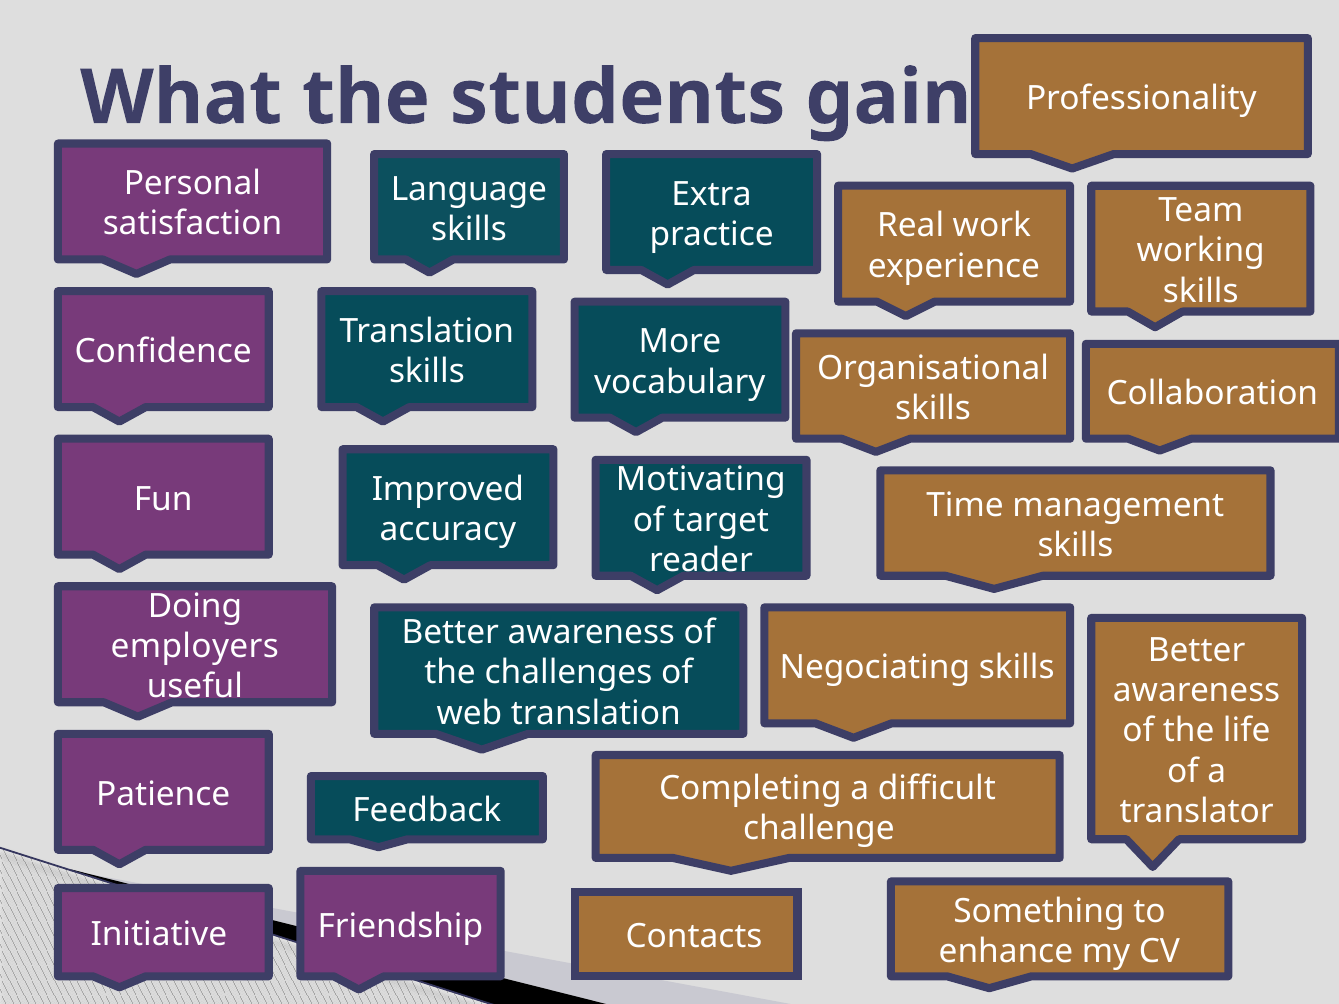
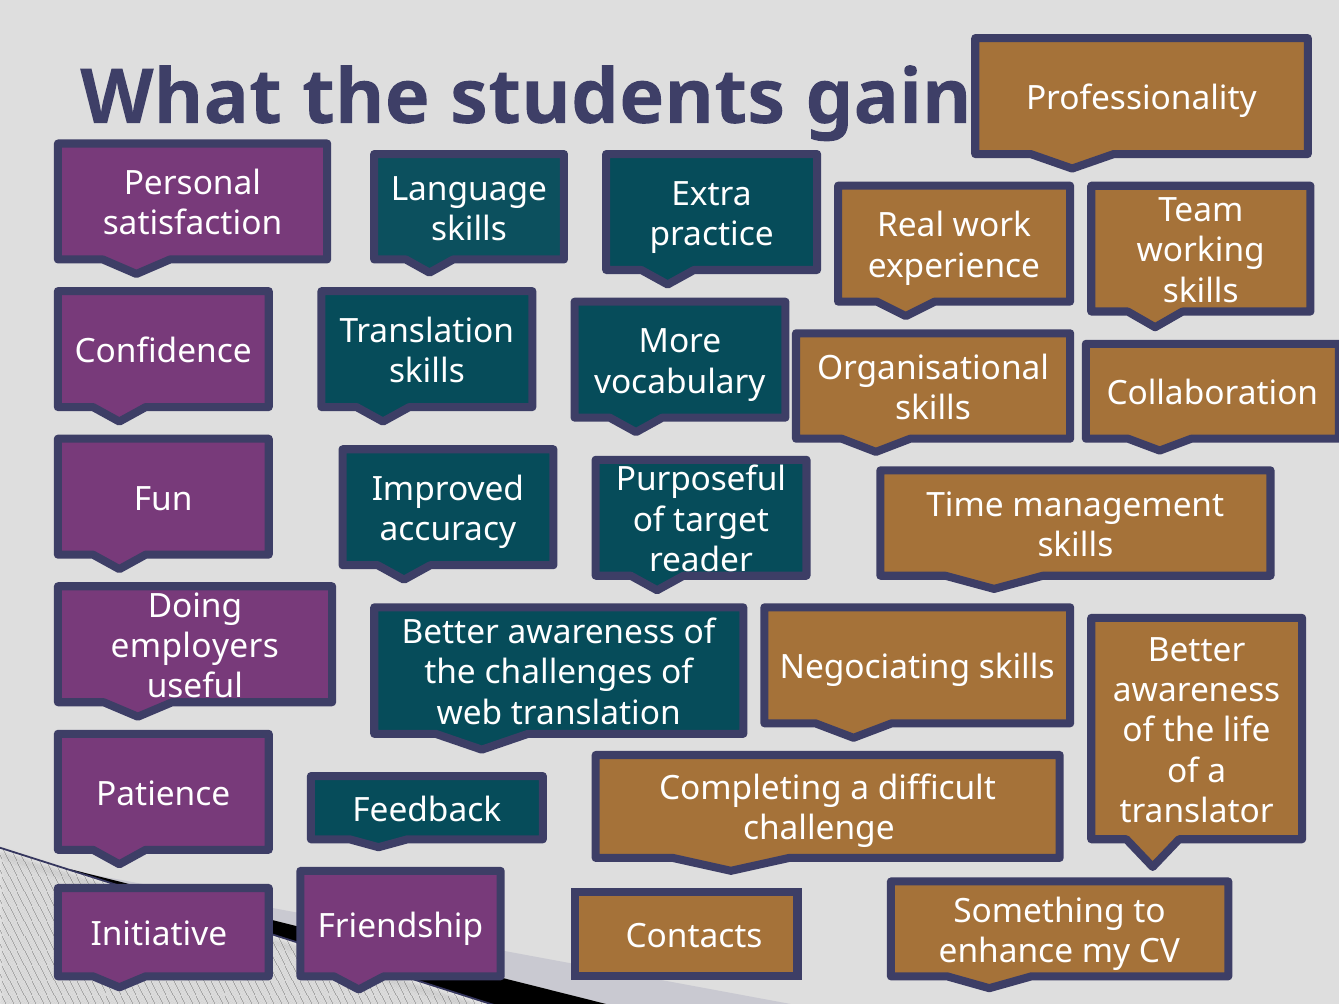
Motivating: Motivating -> Purposeful (701, 480)
